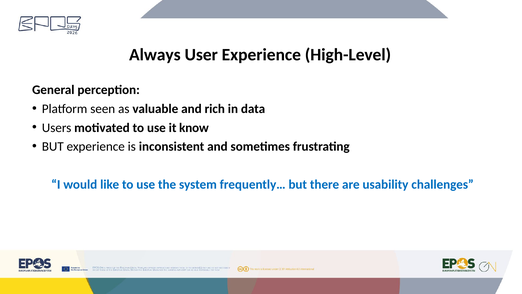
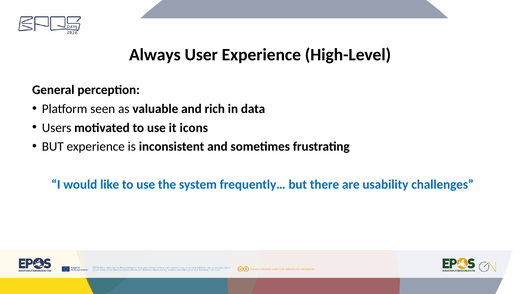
know: know -> icons (194, 128)
